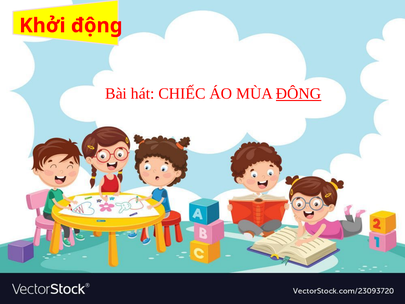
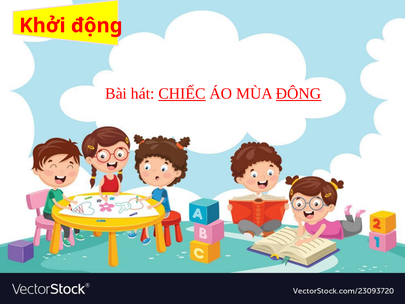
CHIẾC underline: none -> present (182, 94)
